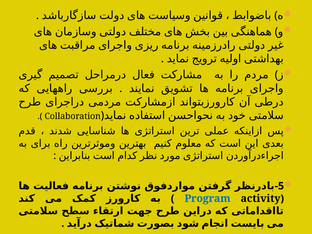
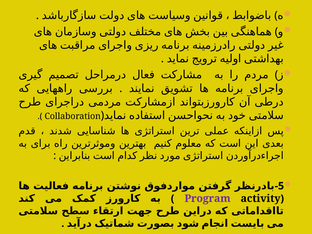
Program colour: blue -> purple (208, 198)
